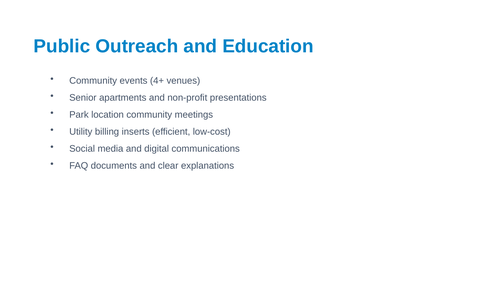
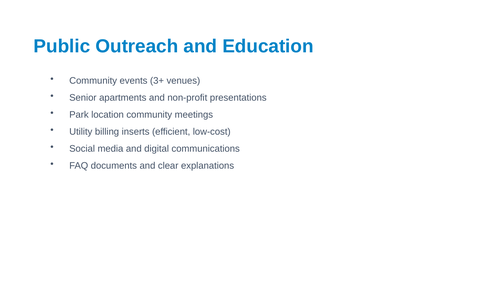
4+: 4+ -> 3+ (157, 81)
